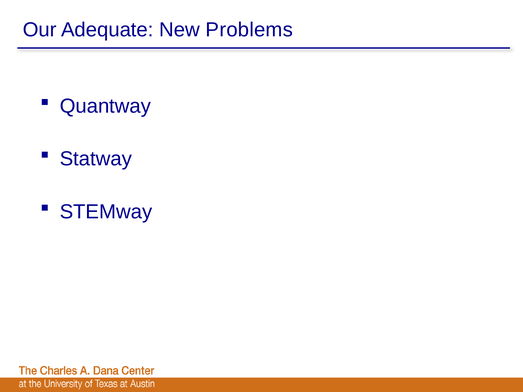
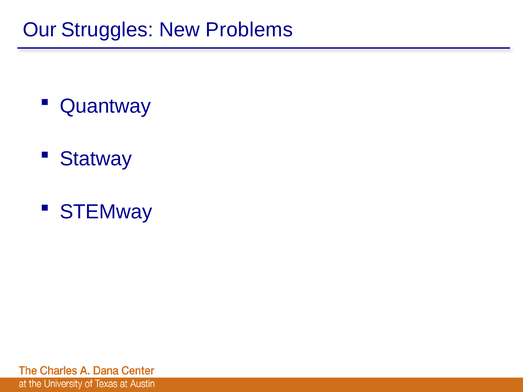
Adequate: Adequate -> Struggles (107, 30)
